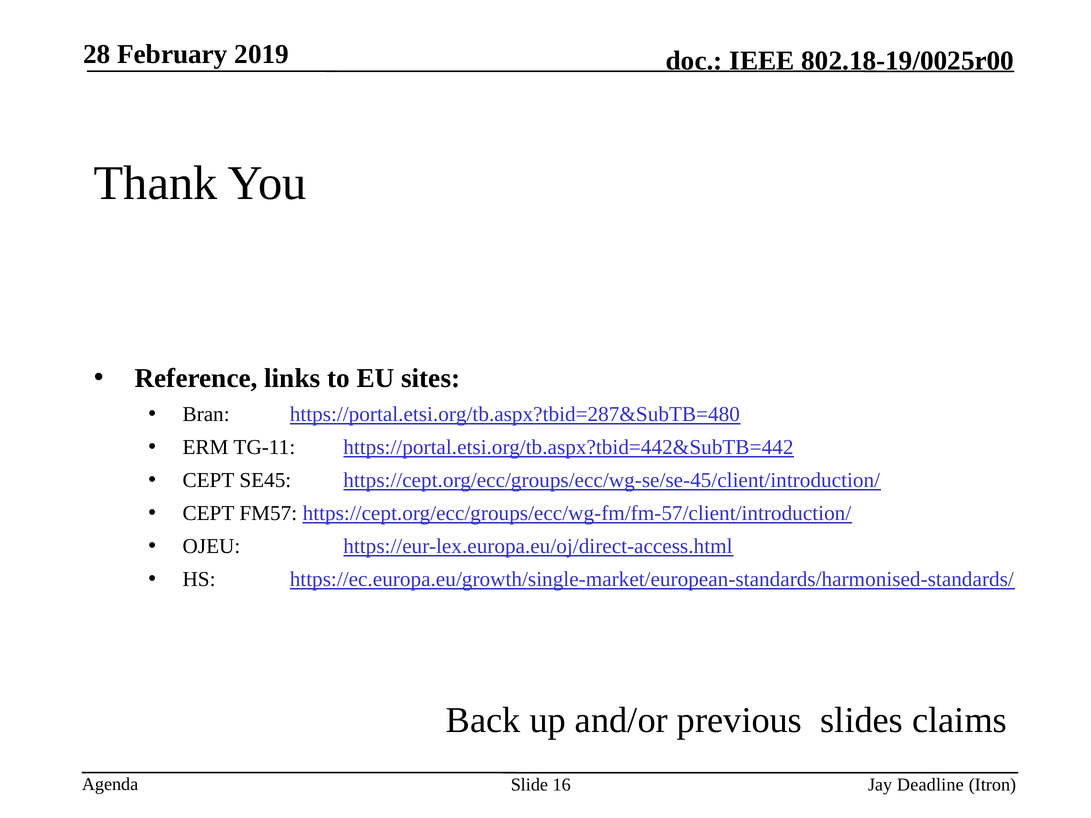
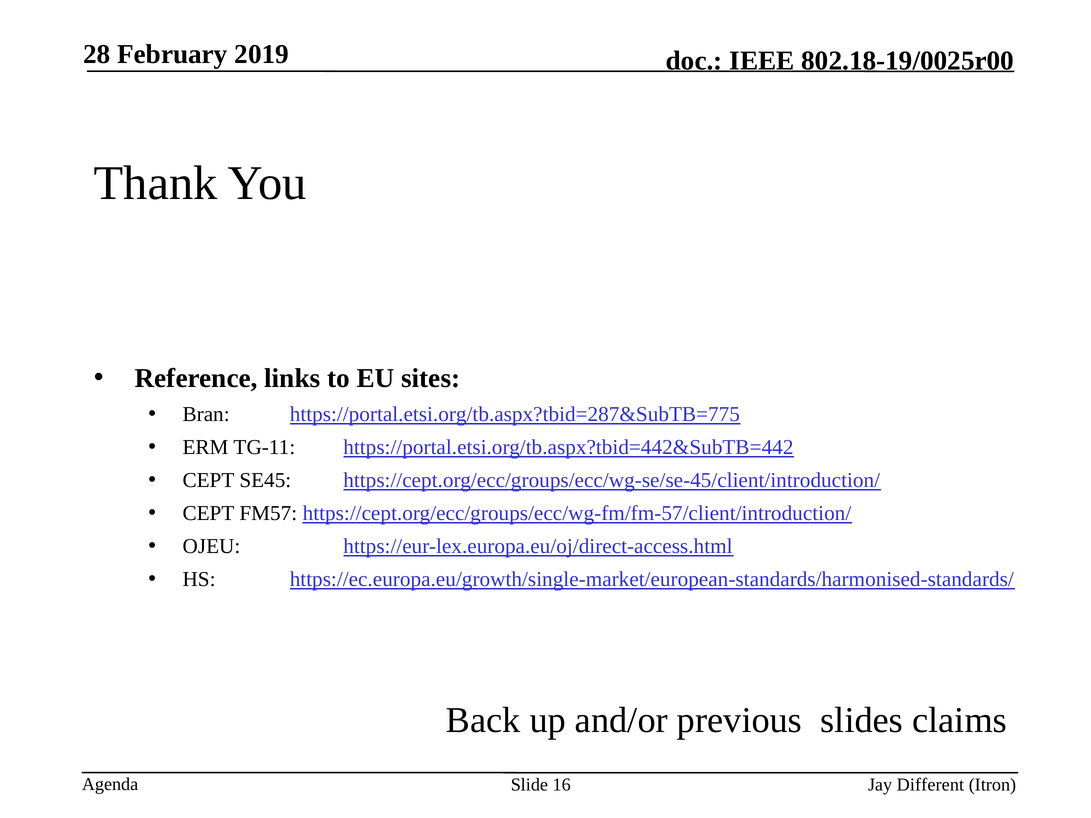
https://portal.etsi.org/tb.aspx?tbid=287&SubTB=480: https://portal.etsi.org/tb.aspx?tbid=287&SubTB=480 -> https://portal.etsi.org/tb.aspx?tbid=287&SubTB=775 (515, 414)
Deadline: Deadline -> Different (930, 785)
